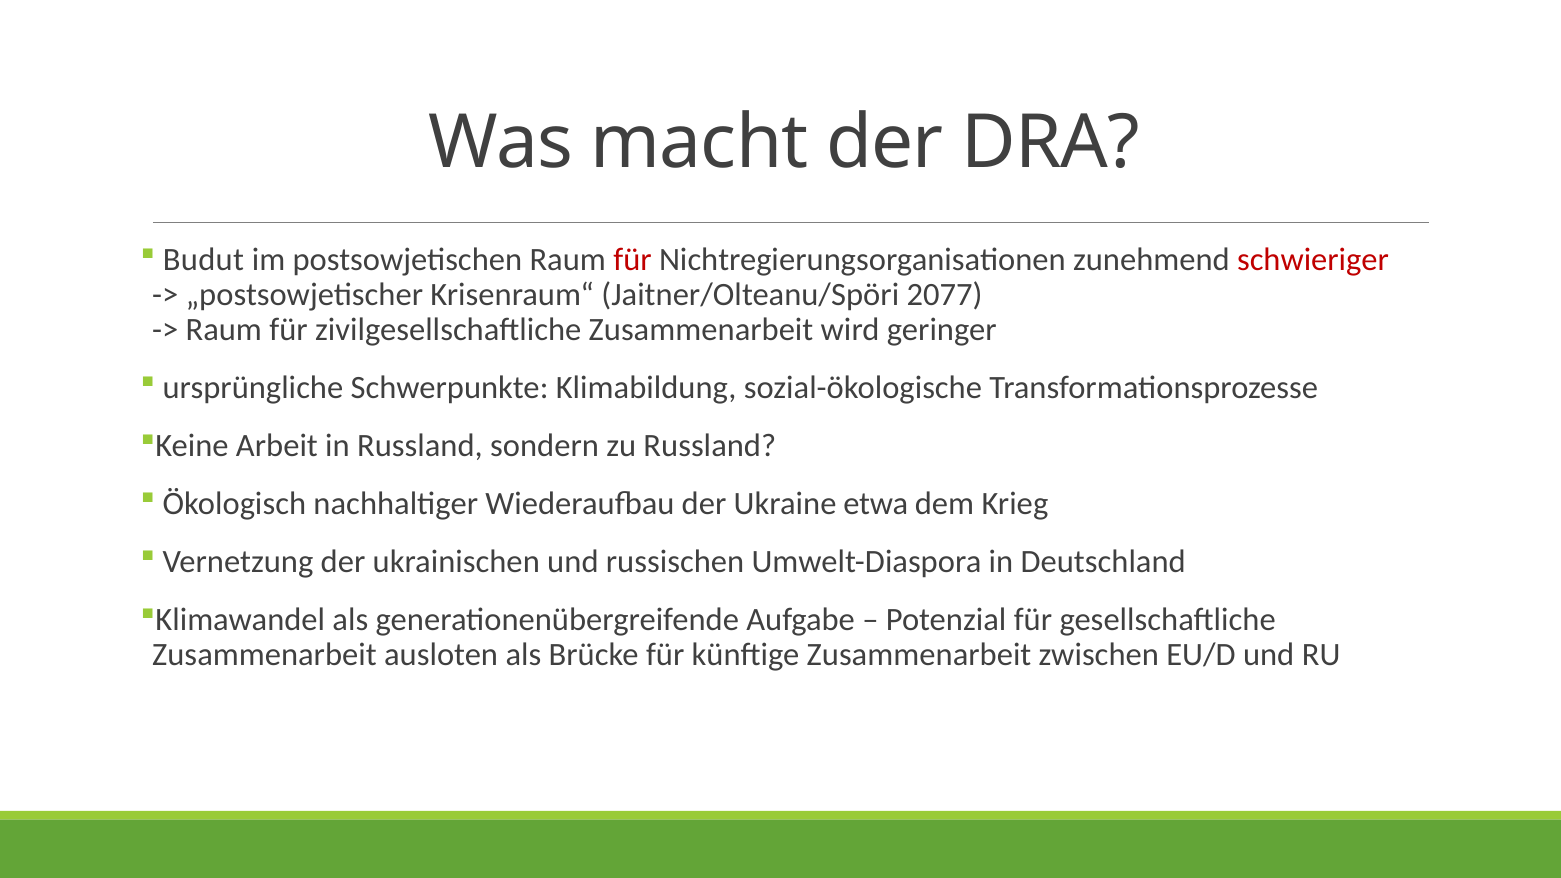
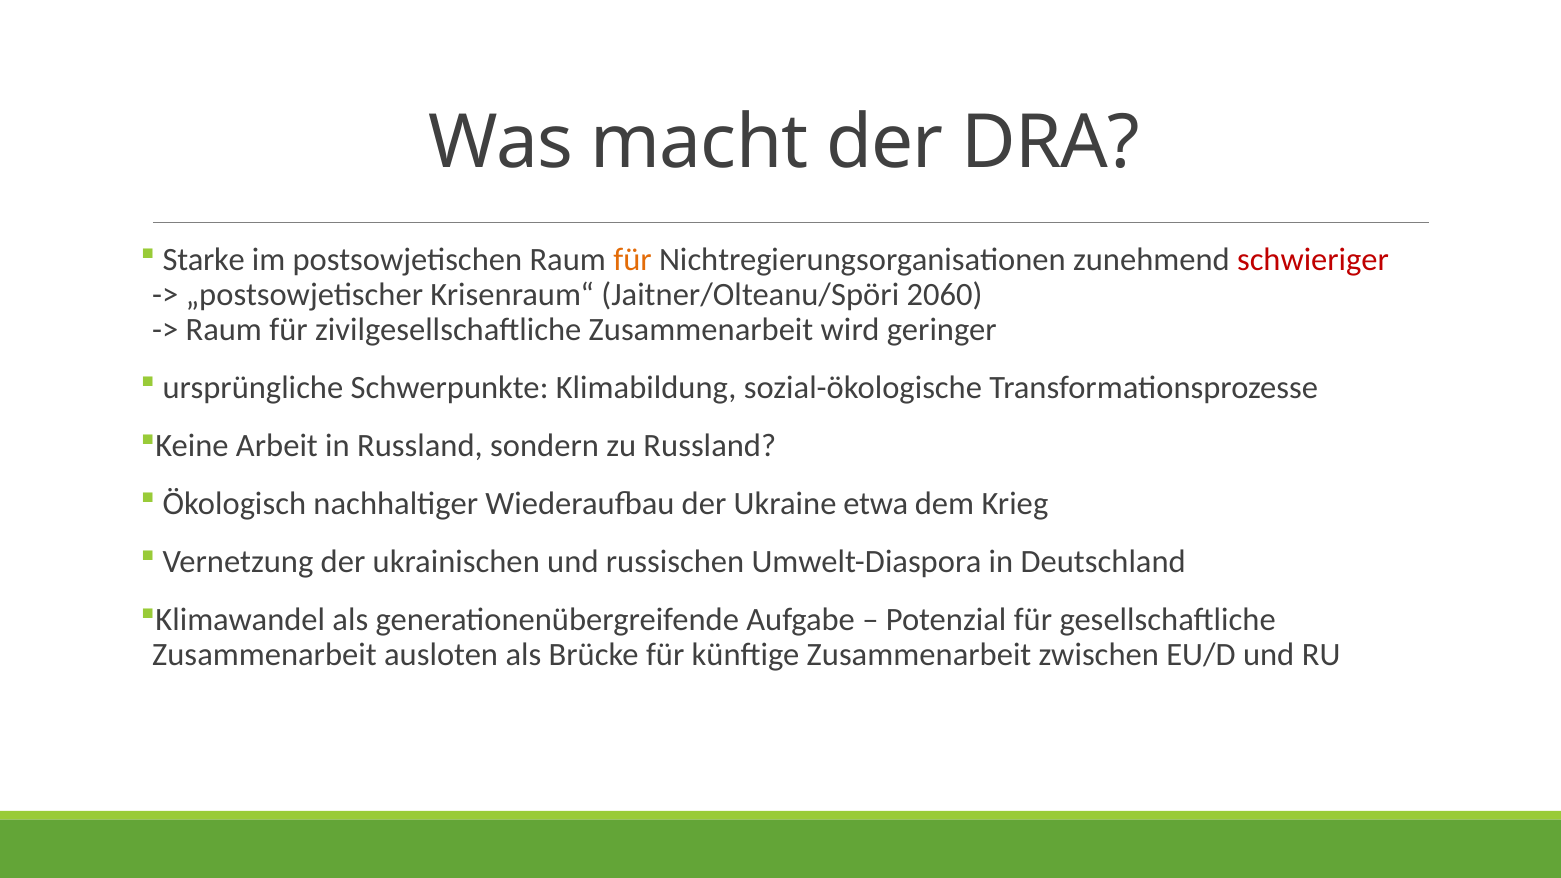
Budut: Budut -> Starke (204, 260)
für colour: red -> orange (633, 260)
2077: 2077 -> 2060 (944, 295)
